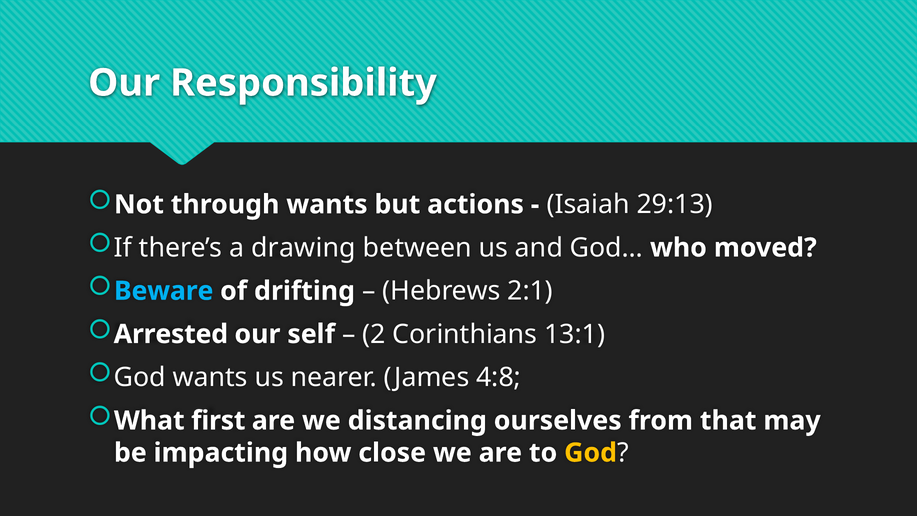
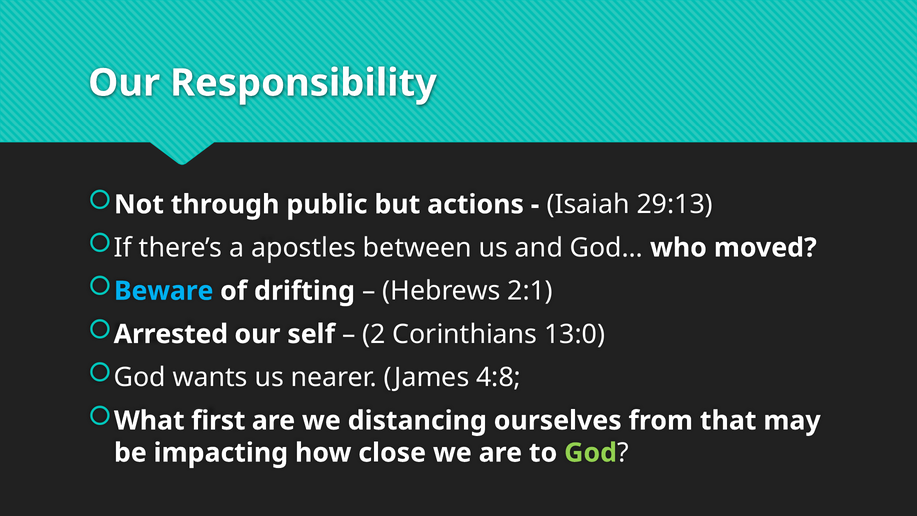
through wants: wants -> public (327, 204)
drawing: drawing -> apostles (304, 248)
13:1: 13:1 -> 13:0 (575, 334)
God colour: yellow -> light green (591, 453)
